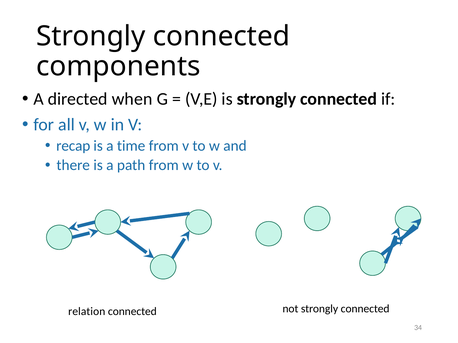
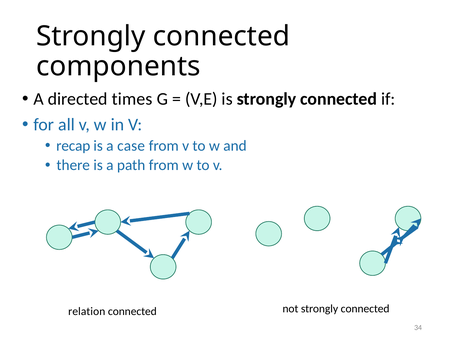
when: when -> times (132, 99)
time: time -> case (131, 146)
